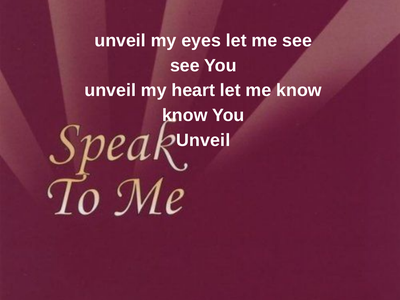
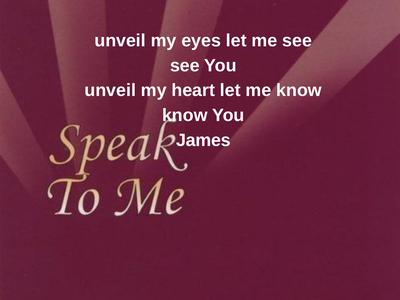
Unveil: Unveil -> James (203, 140)
